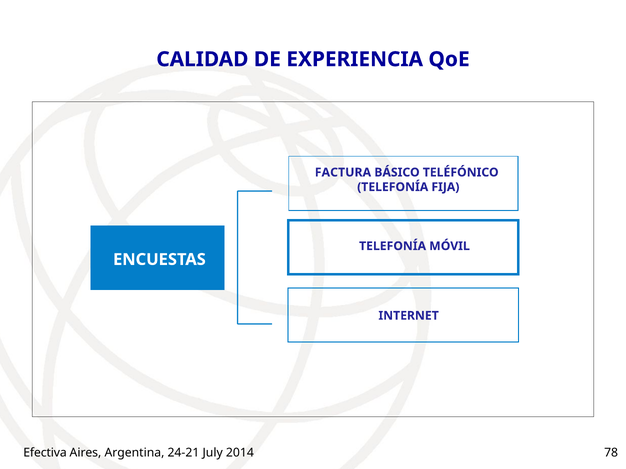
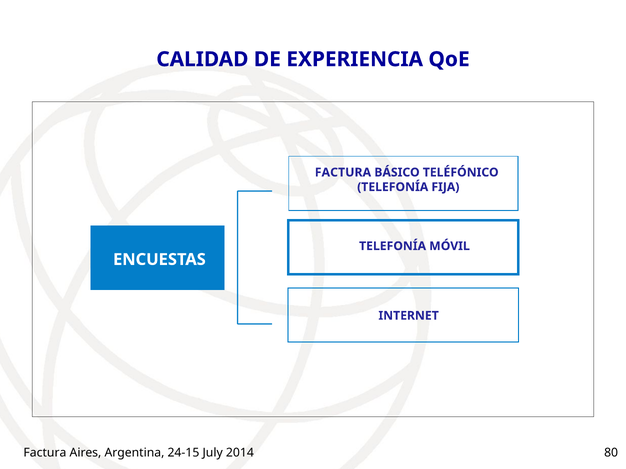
Efectiva: Efectiva -> Factura (45, 453)
24-21: 24-21 -> 24-15 (183, 453)
78: 78 -> 80 (611, 453)
